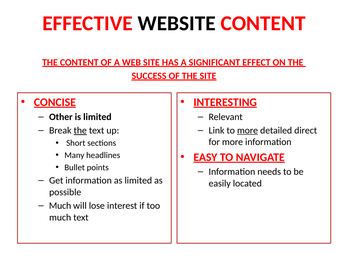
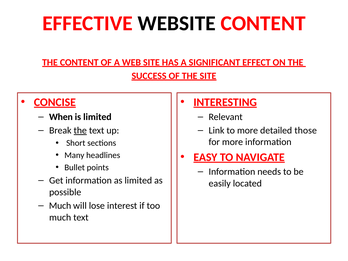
Other: Other -> When (61, 117)
more underline: present -> none (248, 130)
direct: direct -> those (306, 130)
